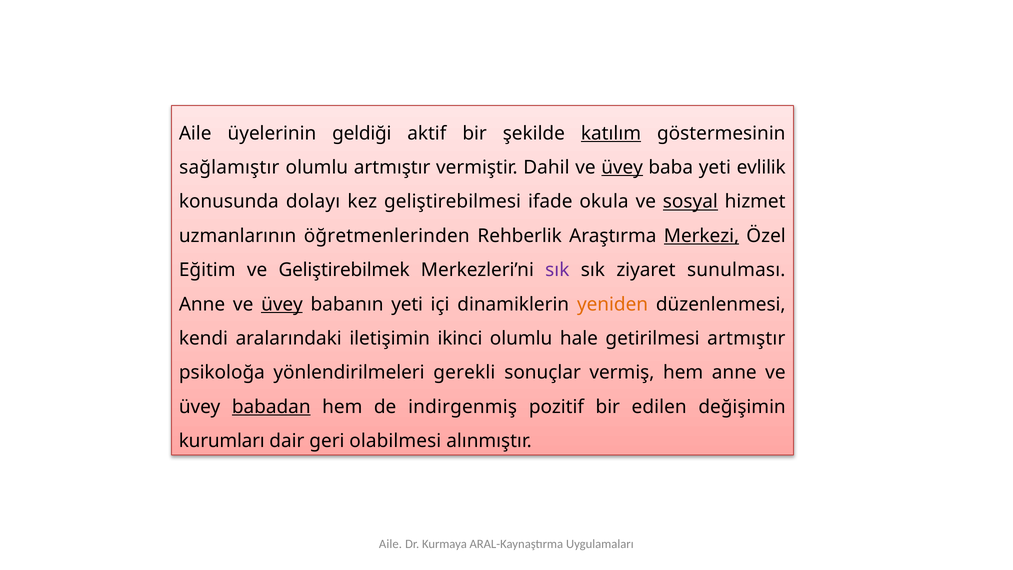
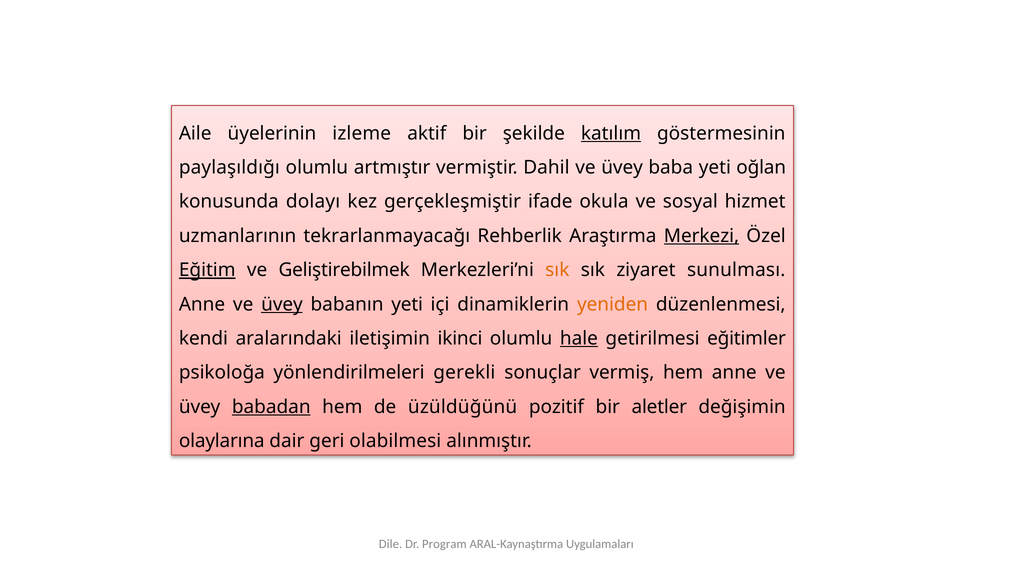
geldiği: geldiği -> izleme (362, 133)
sağlamıştır: sağlamıştır -> paylaşıldığı (229, 167)
üvey underline: present -> none (622, 167)
evlilik: evlilik -> oğlan (761, 167)
geliştirebilmesi: geliştirebilmesi -> gerçekleşmiştir (453, 202)
sosyal underline: present -> none (690, 202)
öğretmenlerinden: öğretmenlerinden -> tekrarlanmayacağı (387, 236)
Eğitim underline: none -> present (207, 270)
sık colour: purple -> orange (557, 270)
hale underline: none -> present (579, 338)
getirilmesi artmıştır: artmıştır -> eğitimler (747, 338)
indirgenmiş: indirgenmiş -> üzüldüğünü (463, 407)
edilen: edilen -> aletler (659, 407)
kurumları: kurumları -> olaylarına (222, 441)
Aile: Aile -> Dile (390, 544)
Kurmaya: Kurmaya -> Program (444, 544)
